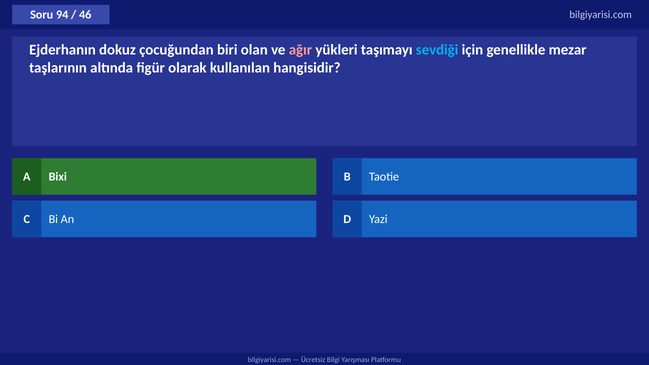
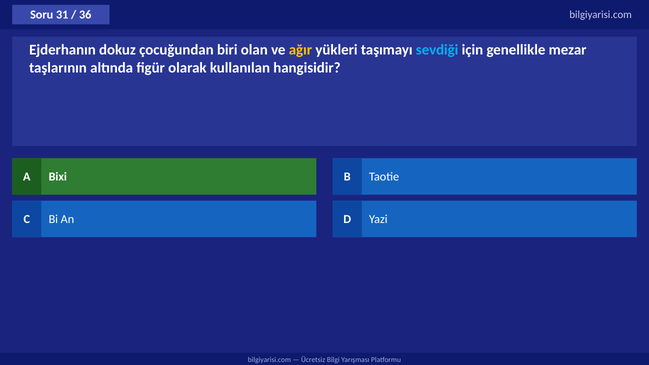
94: 94 -> 31 (62, 15)
46: 46 -> 36 (85, 15)
ağır colour: pink -> yellow (300, 50)
